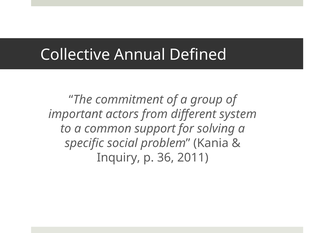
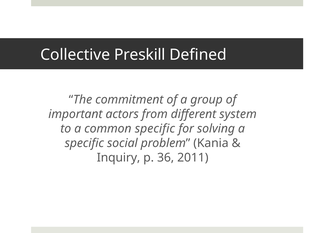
Annual: Annual -> Preskill (140, 55)
common support: support -> specific (155, 129)
